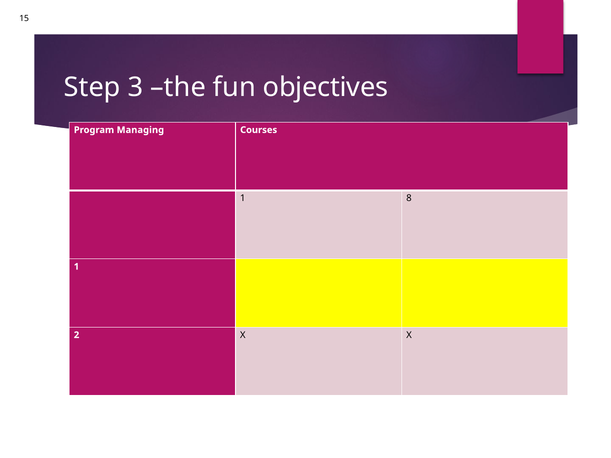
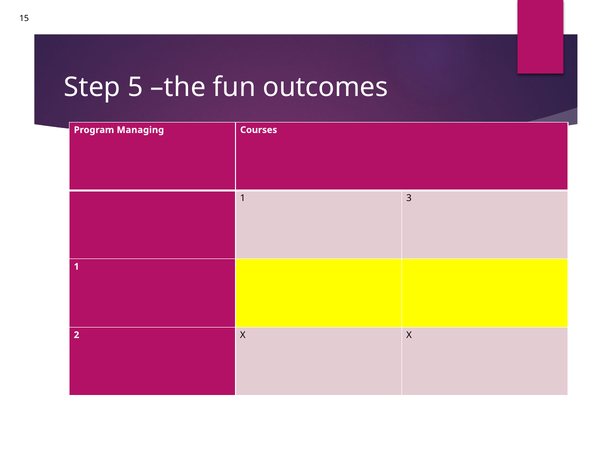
3: 3 -> 5 (136, 88)
objectives: objectives -> outcomes (325, 88)
8: 8 -> 3 (409, 198)
